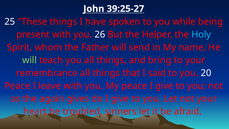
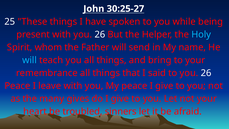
39:25-27: 39:25-27 -> 30:25-27 (125, 9)
will colour: light green -> light blue (30, 60)
to you 20: 20 -> 26 (206, 73)
again: again -> many (52, 99)
